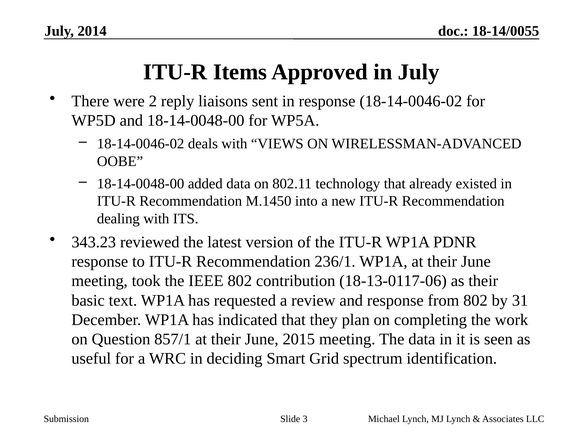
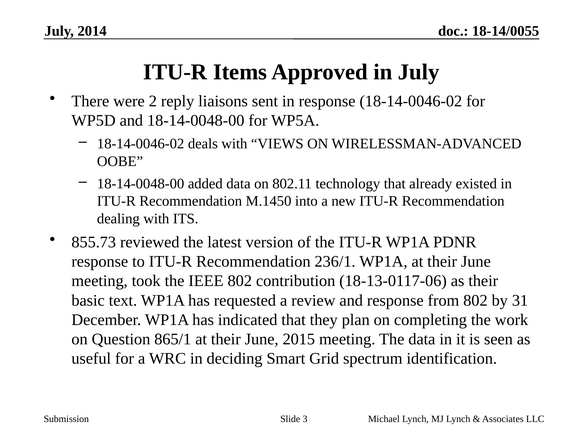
343.23: 343.23 -> 855.73 (94, 242)
857/1: 857/1 -> 865/1 (173, 339)
